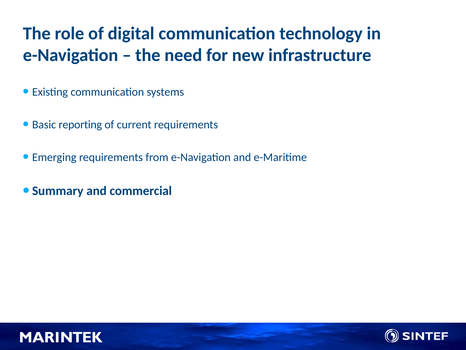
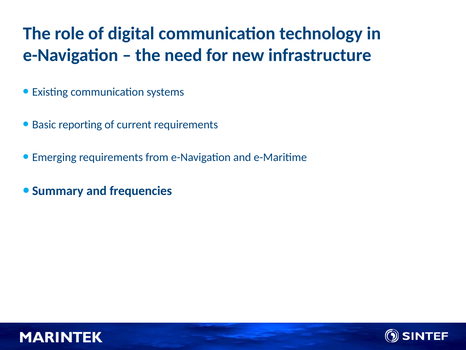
commercial: commercial -> frequencies (141, 191)
